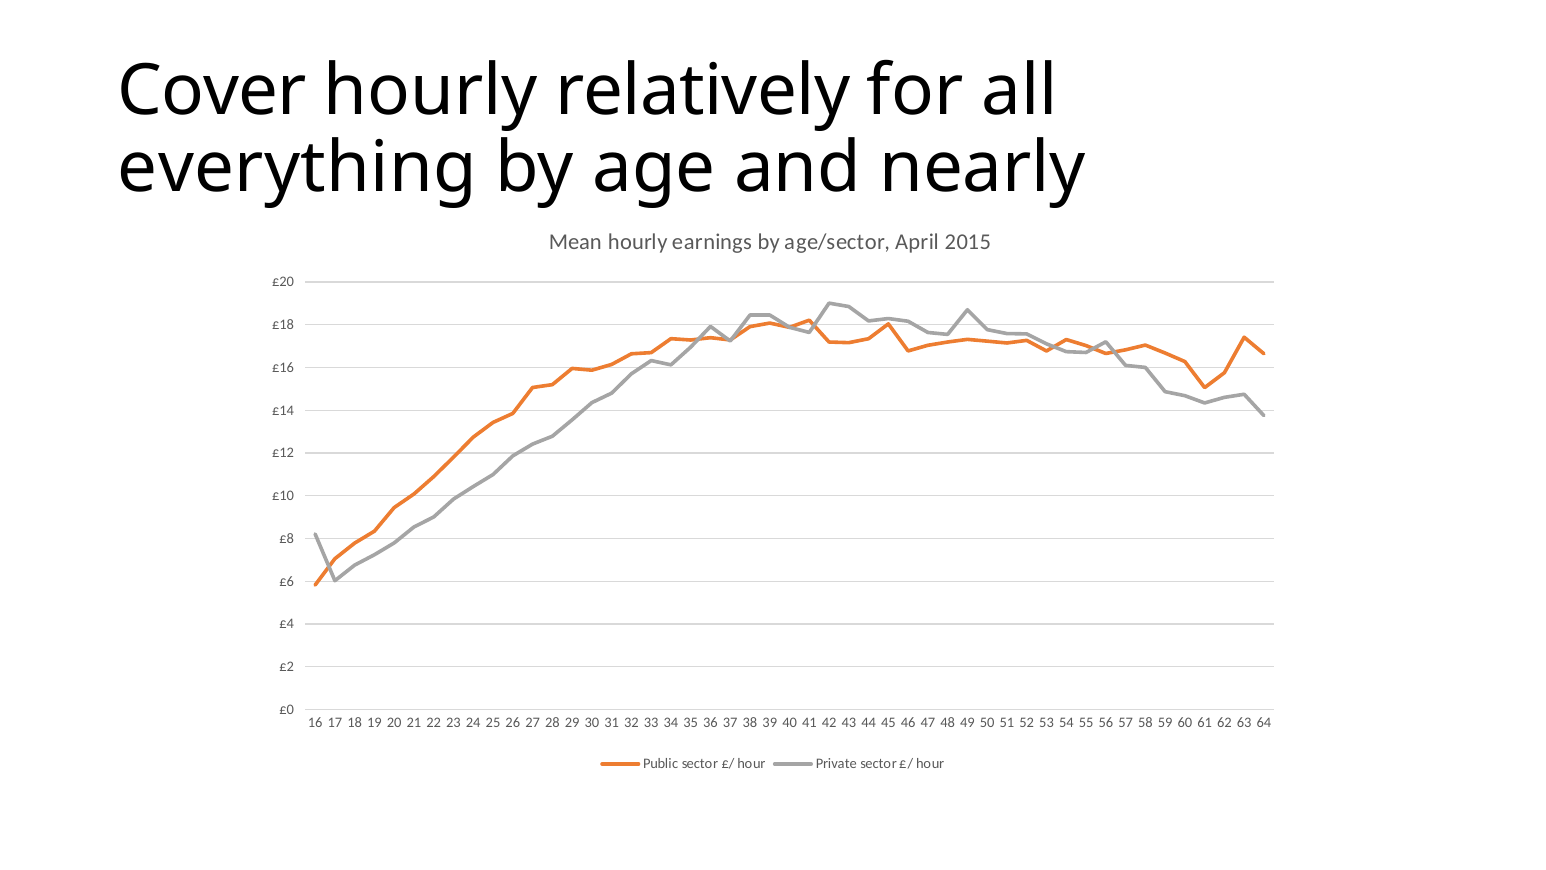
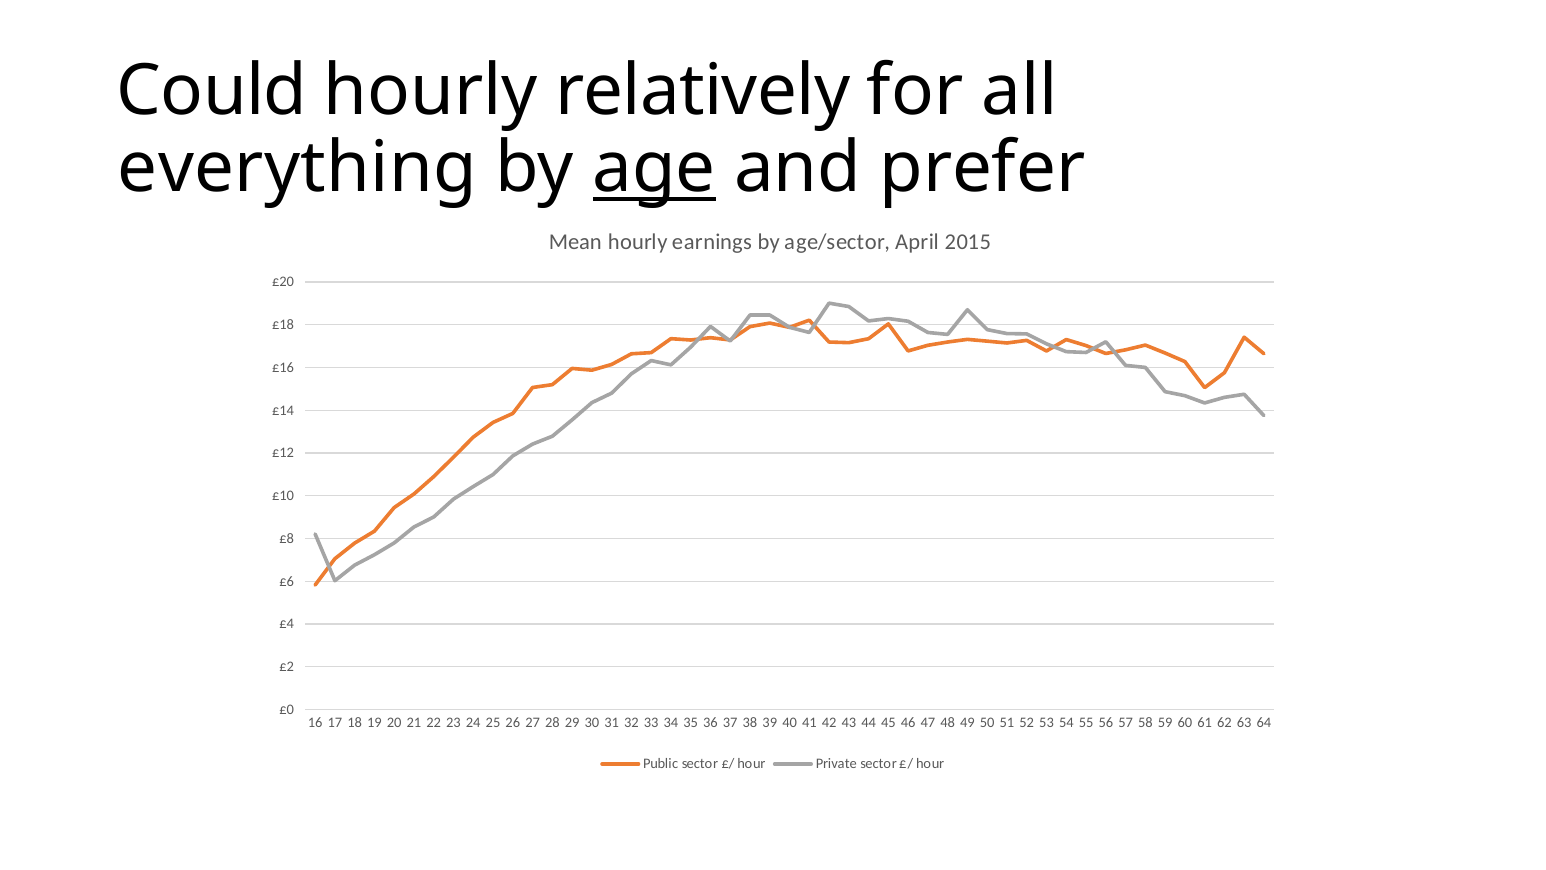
Cover: Cover -> Could (212, 92)
age underline: none -> present (654, 168)
nearly: nearly -> prefer (982, 168)
